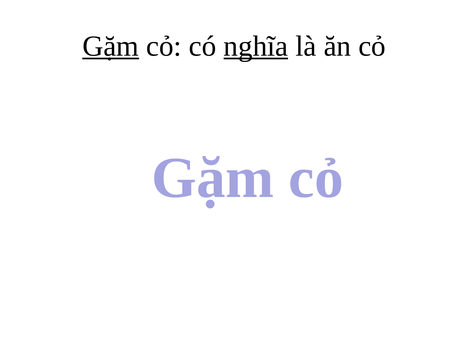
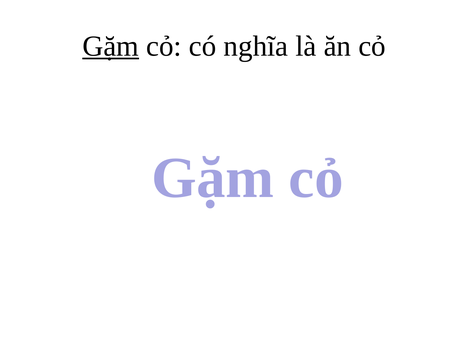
nghĩa underline: present -> none (256, 46)
